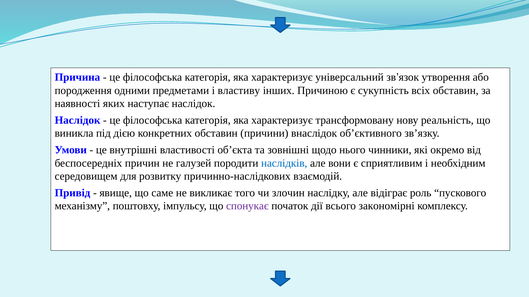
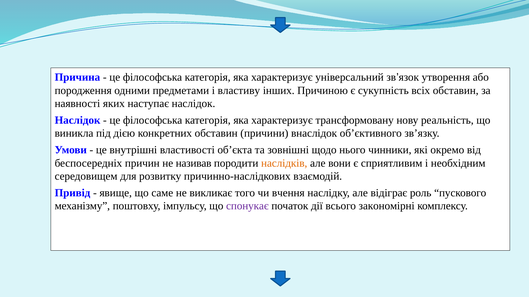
галузей: галузей -> називав (194, 163)
наслiдкiв colour: blue -> orange (284, 163)
злочин: злочин -> вчення (288, 193)
